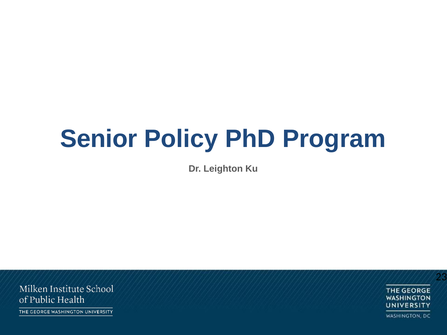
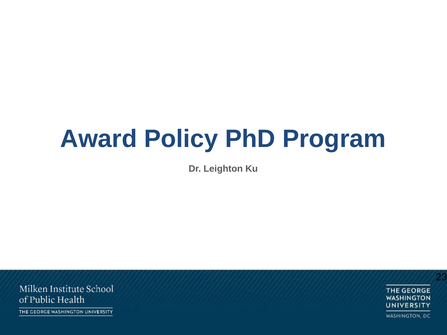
Senior: Senior -> Award (99, 139)
